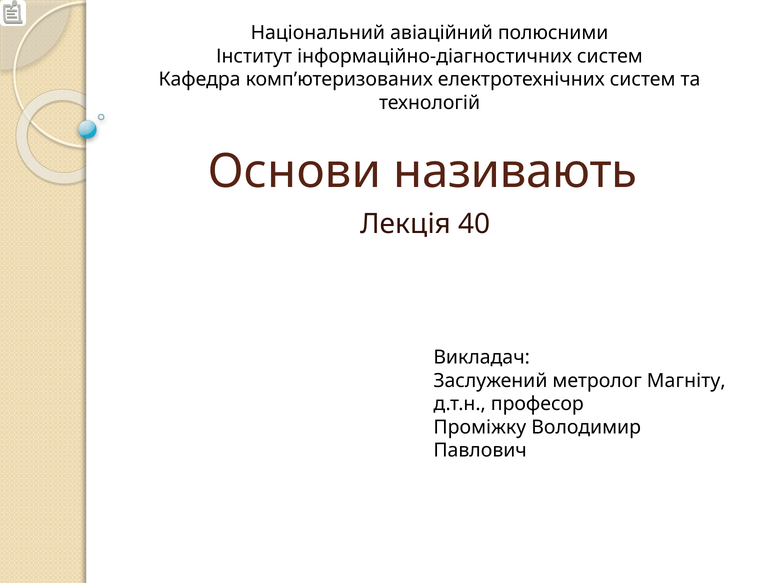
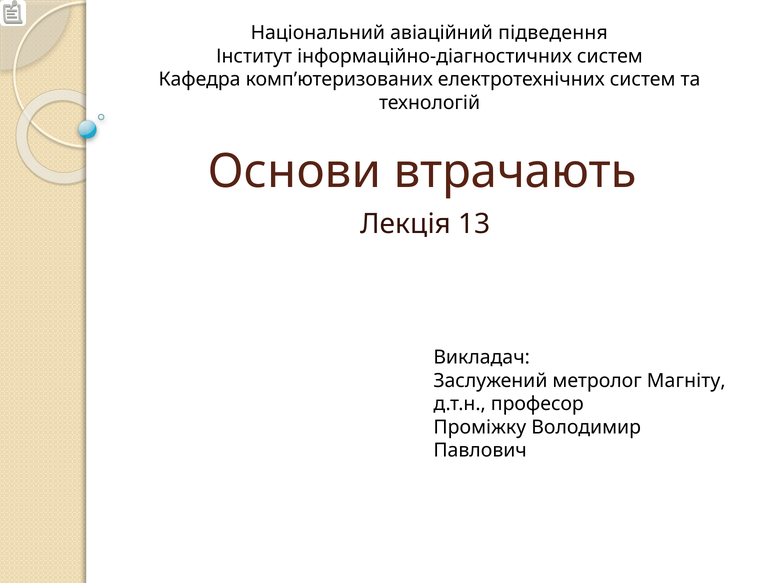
полюсними: полюсними -> підведення (553, 33)
називають: називають -> втрачають (515, 172)
40: 40 -> 13 (474, 224)
